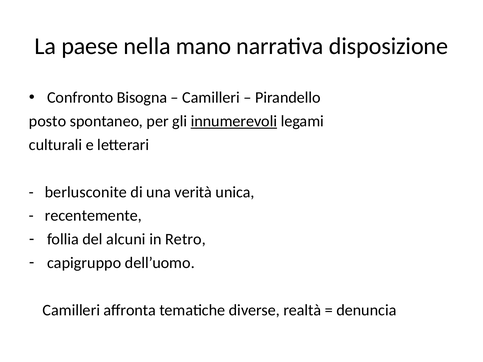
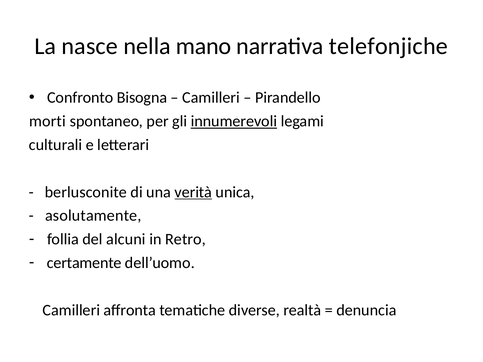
paese: paese -> nasce (90, 46)
disposizione: disposizione -> telefonjiche (388, 46)
posto: posto -> morti (48, 121)
verità underline: none -> present (193, 192)
recentemente: recentemente -> asolutamente (93, 216)
capigruppo: capigruppo -> certamente (84, 263)
